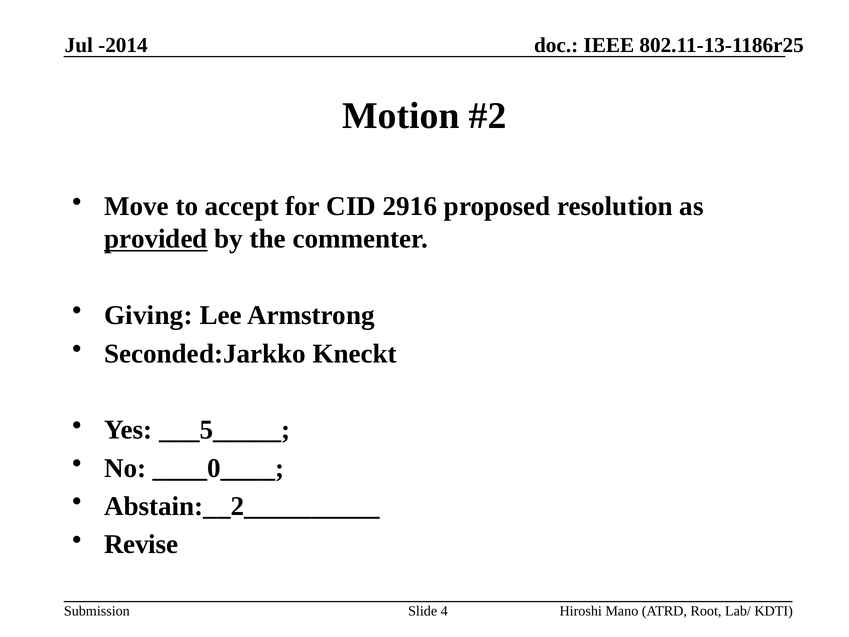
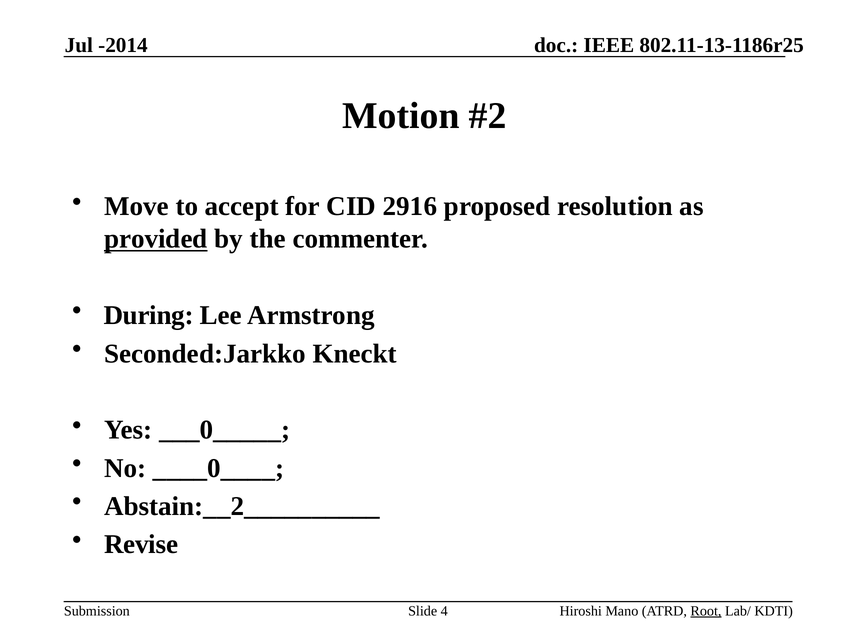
Giving: Giving -> During (149, 315)
___5_____: ___5_____ -> ___0_____ (225, 430)
Root underline: none -> present (706, 611)
